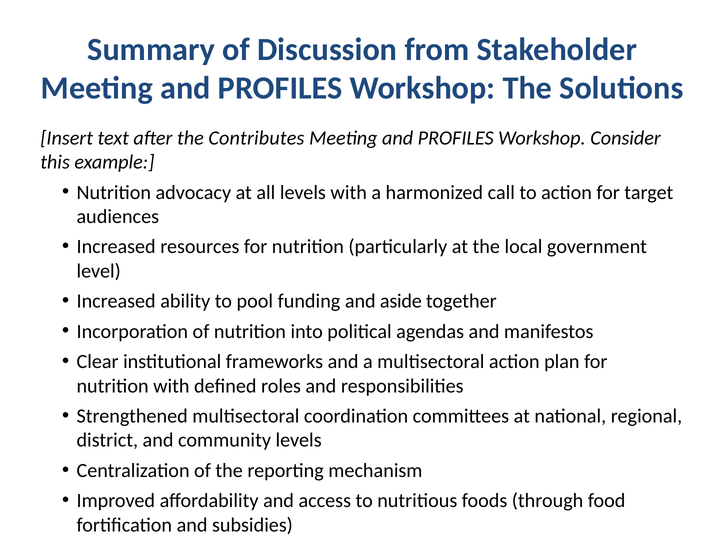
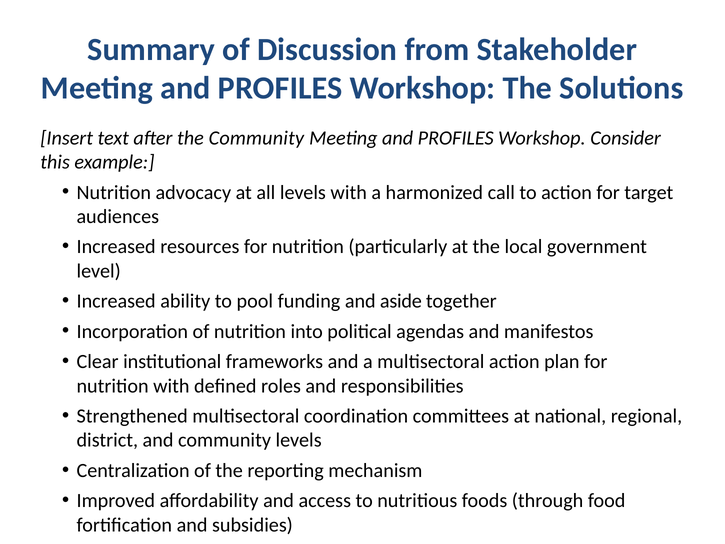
the Contributes: Contributes -> Community (256, 138)
